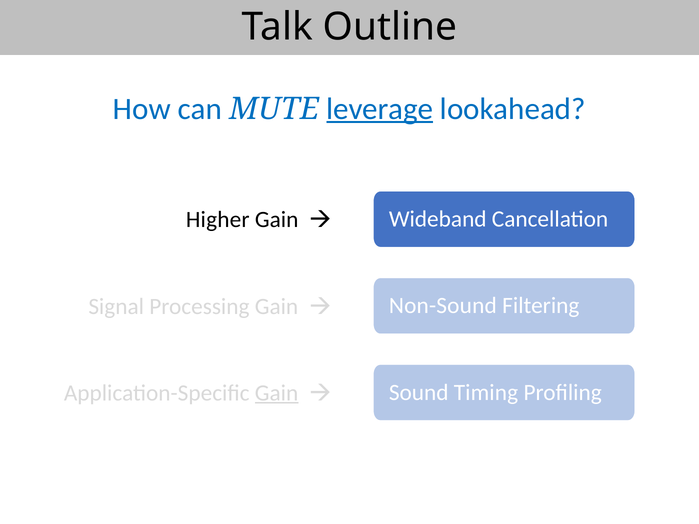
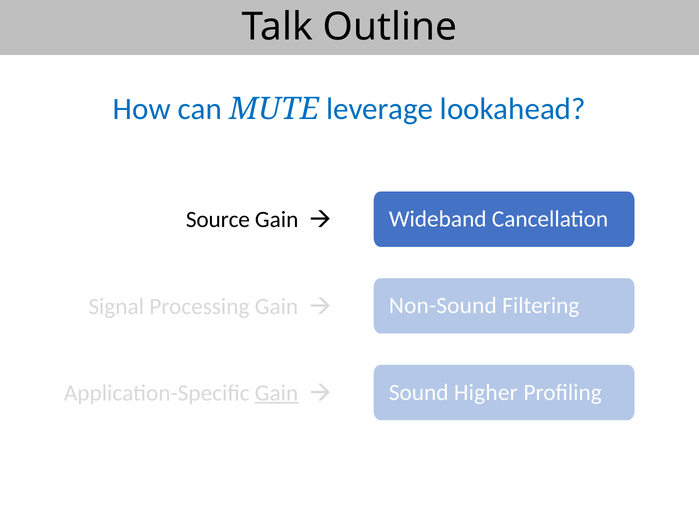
leverage underline: present -> none (380, 109)
Higher: Higher -> Source (218, 219)
Timing: Timing -> Higher (486, 393)
